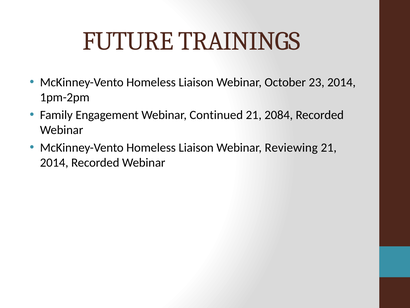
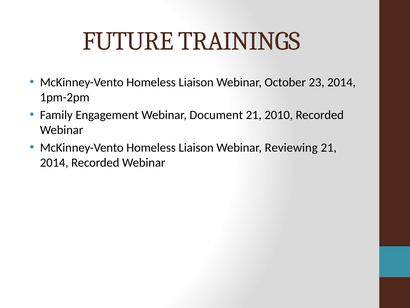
Continued: Continued -> Document (216, 115)
2084: 2084 -> 2010 (279, 115)
